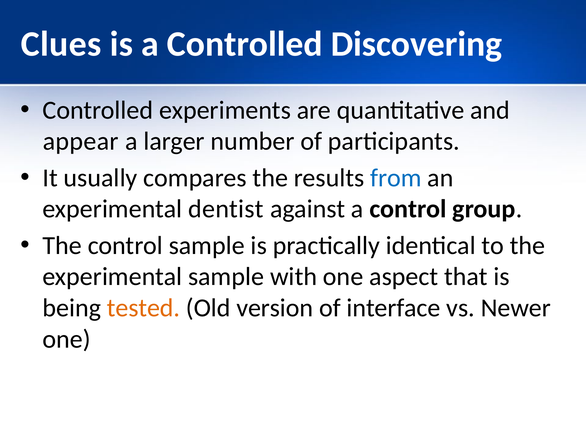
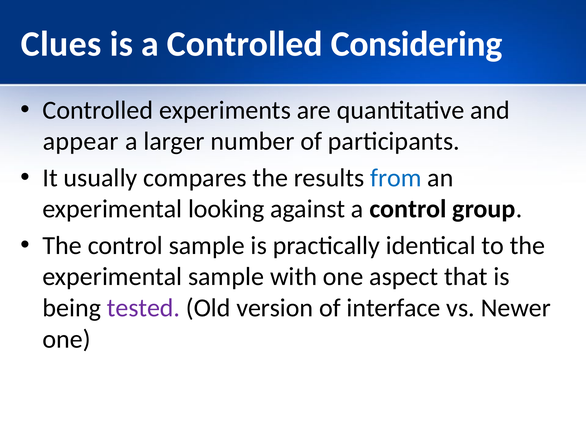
Discovering: Discovering -> Considering (417, 44)
dentist: dentist -> looking (226, 209)
tested colour: orange -> purple (143, 308)
